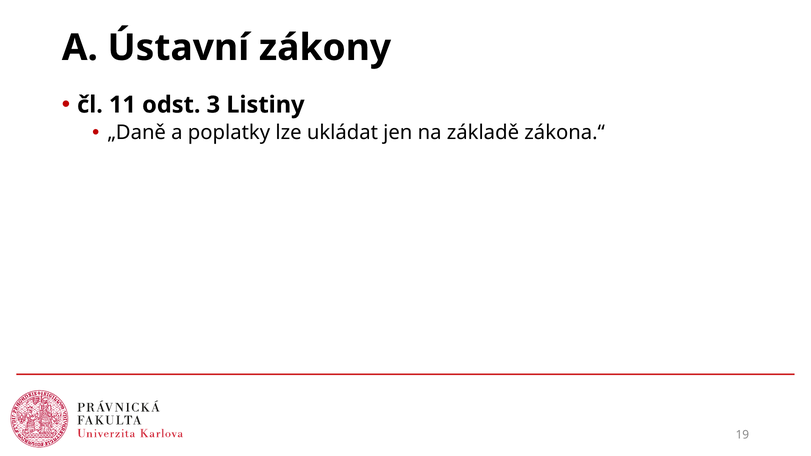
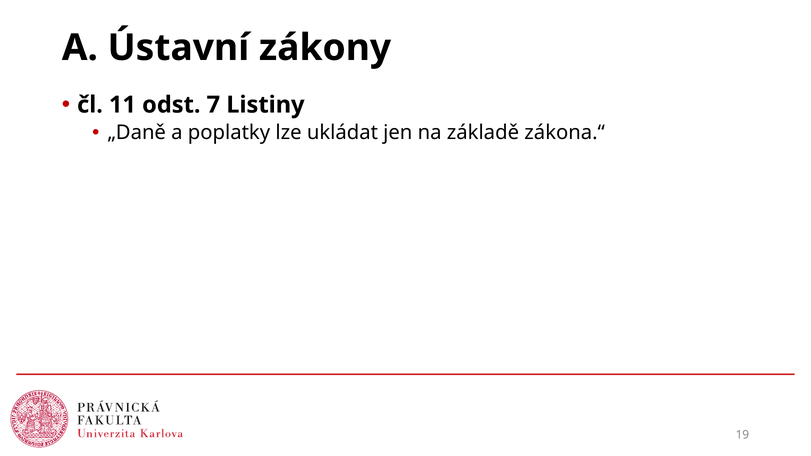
3: 3 -> 7 (213, 105)
